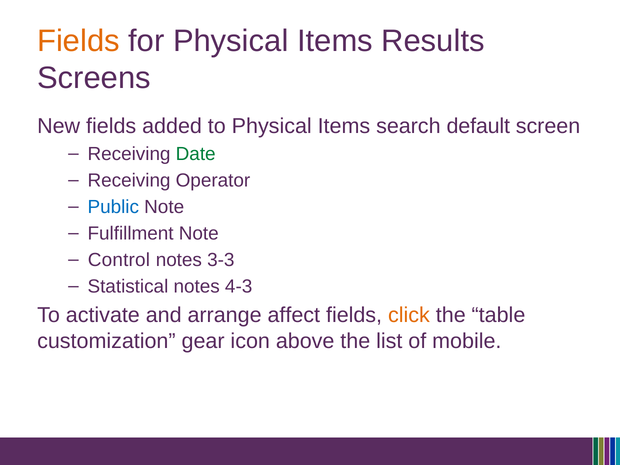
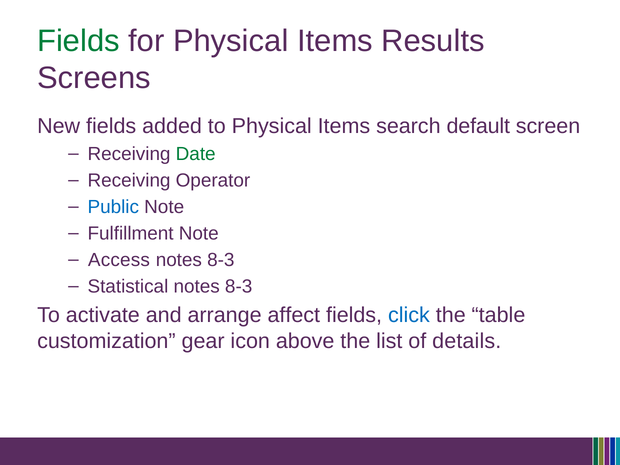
Fields colour: orange -> green (79, 41)
Control: Control -> Access (119, 260)
3-3: 3-3 -> 8-3 (221, 260)
Statistical notes 4-3: 4-3 -> 8-3 (239, 286)
click colour: orange -> blue (409, 315)
mobile: mobile -> details (467, 341)
